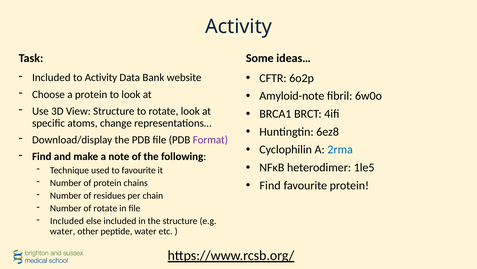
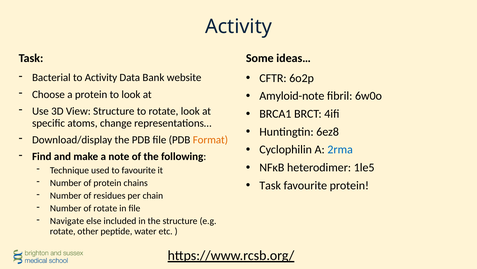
Included: Included -> Bacterial (51, 77)
Format colour: purple -> orange (210, 140)
Find: Find -> Task (270, 185)
Included: Included -> Navigate (67, 221)
water: water -> rotate (63, 231)
